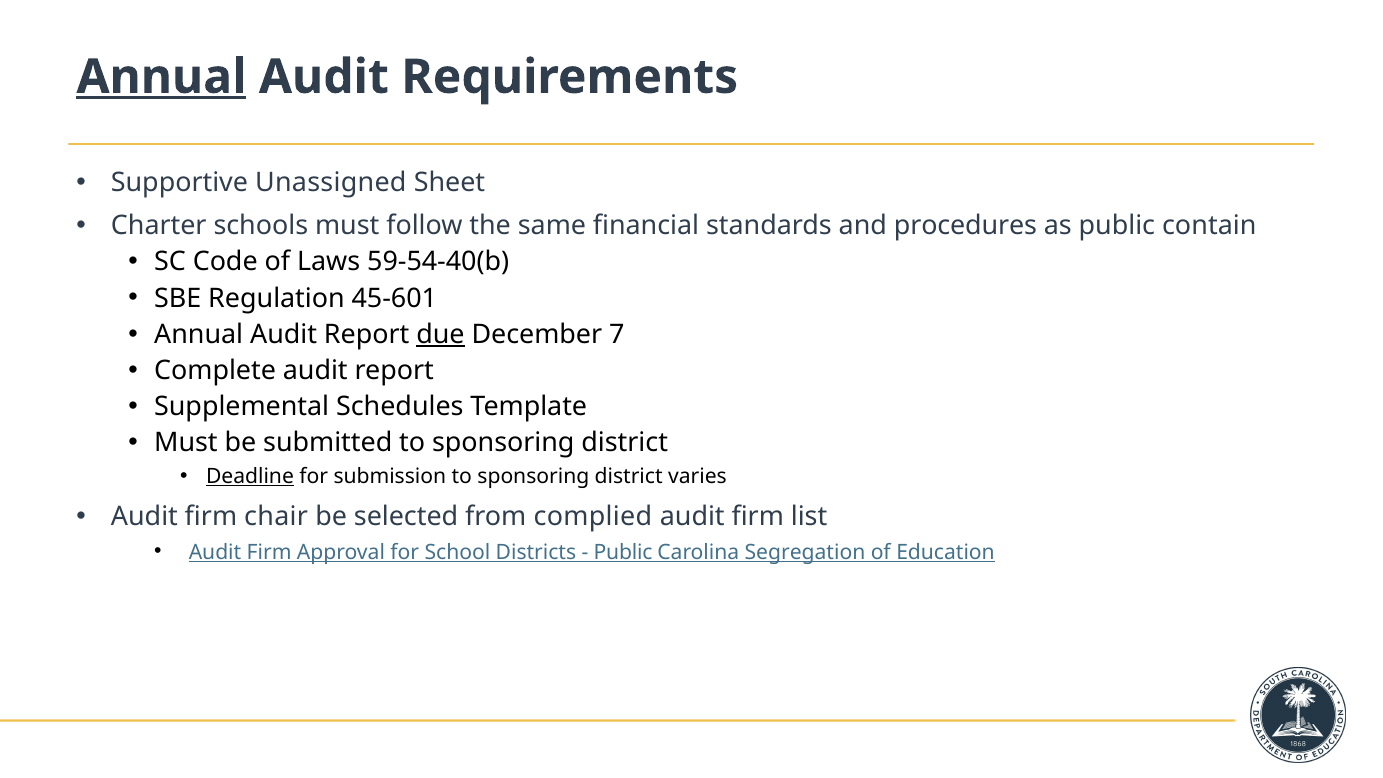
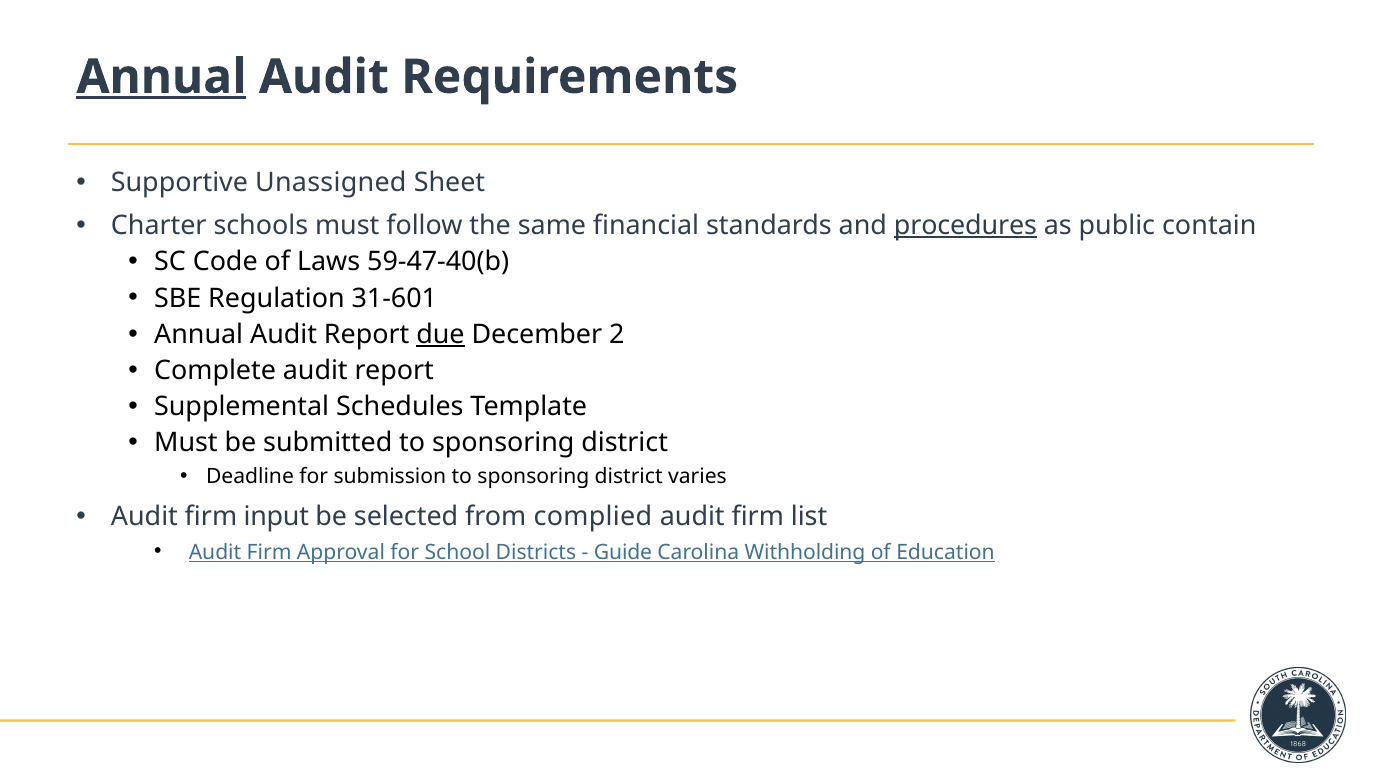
procedures underline: none -> present (965, 226)
59-54-40(b: 59-54-40(b -> 59-47-40(b (438, 262)
45-601: 45-601 -> 31-601 (394, 298)
7: 7 -> 2 (617, 334)
Deadline underline: present -> none (250, 476)
chair: chair -> input (276, 516)
Public: Public -> Guide (623, 552)
Segregation: Segregation -> Withholding (805, 552)
